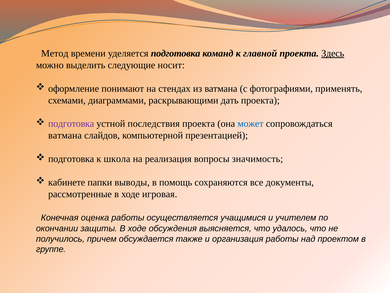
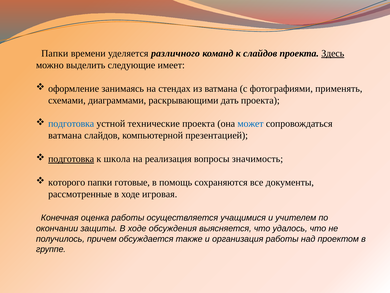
Метод: Метод -> Папки (55, 53)
уделяется подготовка: подготовка -> различного (175, 53)
к главной: главной -> слайдов (260, 53)
носит: носит -> имеет (171, 65)
понимают: понимают -> занимаясь (123, 88)
подготовка colour: purple -> blue (71, 124)
последствия: последствия -> технические (154, 124)
подготовка underline: none -> present (71, 159)
кабинете: кабинете -> которого (67, 182)
выводы: выводы -> готовые (132, 182)
